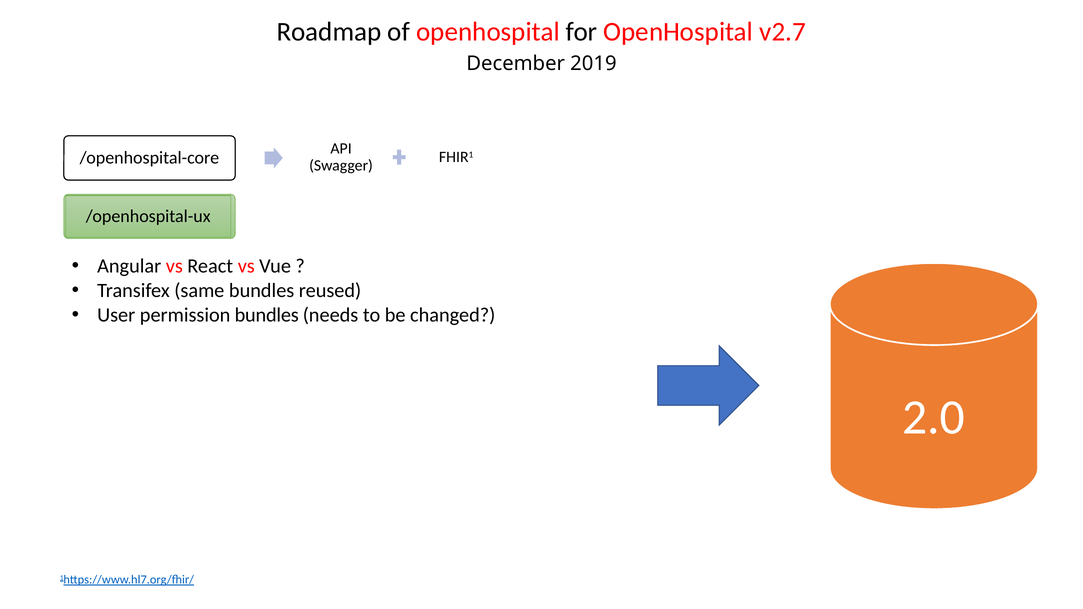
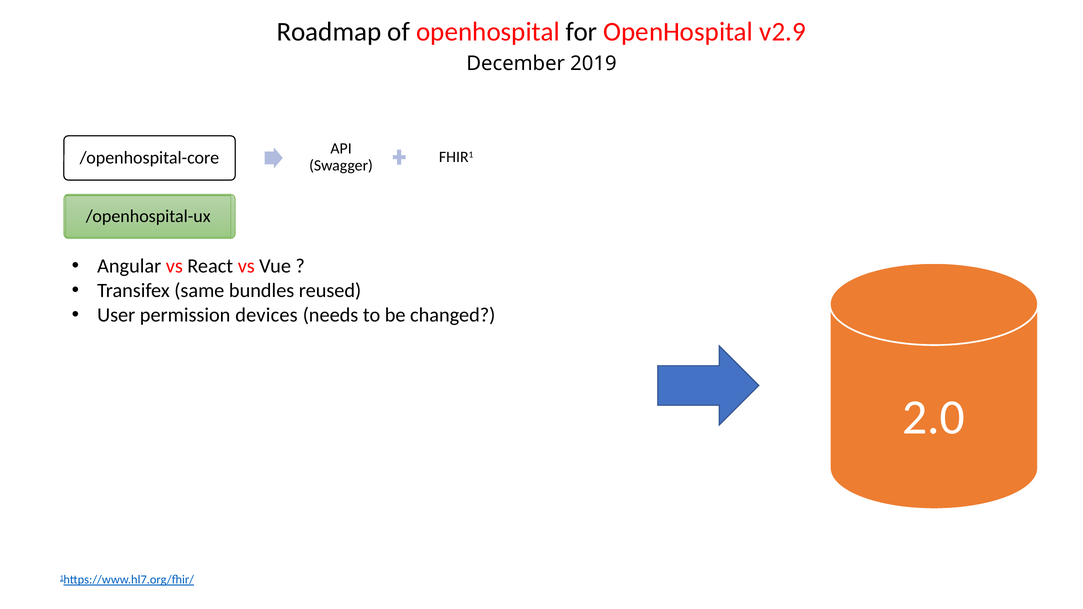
v2.7: v2.7 -> v2.9 (783, 32)
permission bundles: bundles -> devices (266, 315)
